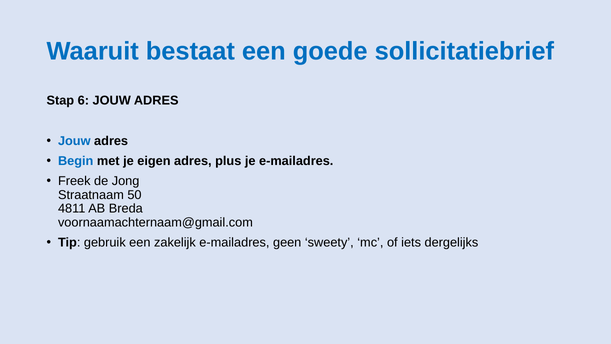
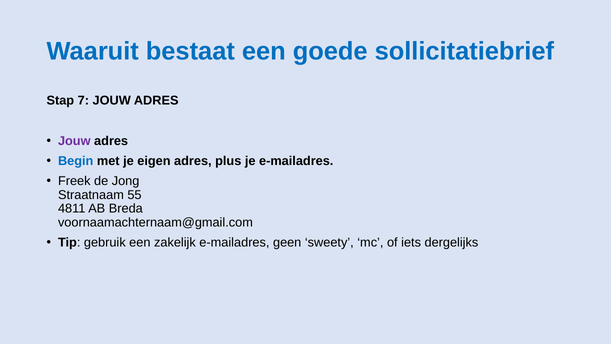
6: 6 -> 7 (83, 101)
Jouw colour: blue -> purple (74, 141)
50: 50 -> 55 (134, 195)
